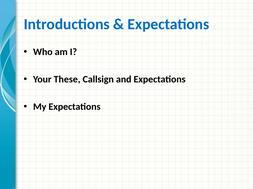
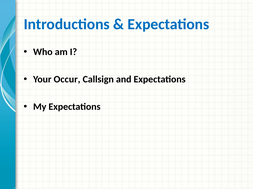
These: These -> Occur (67, 80)
